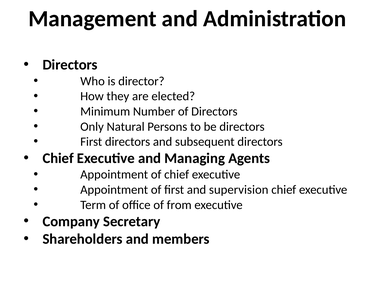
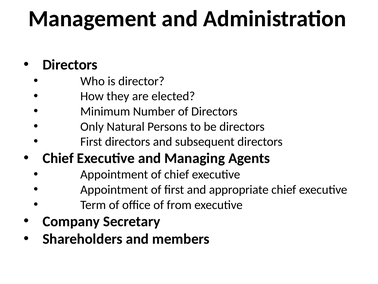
supervision: supervision -> appropriate (239, 189)
